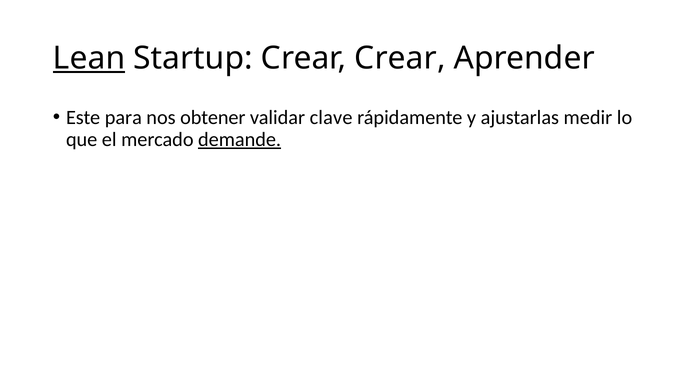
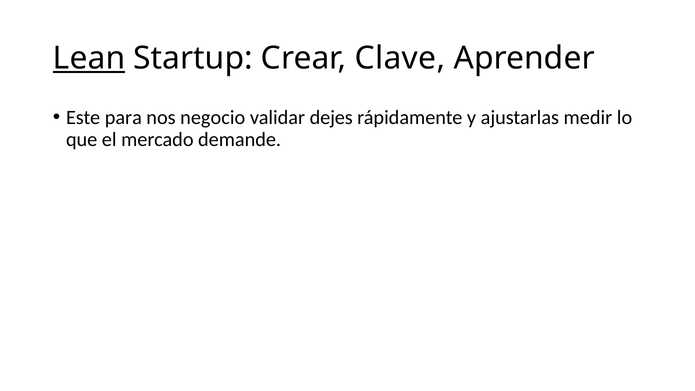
Crear Crear: Crear -> Clave (400, 58)
obtener: obtener -> negocio (213, 118)
clave: clave -> dejes (331, 118)
demande underline: present -> none (240, 139)
